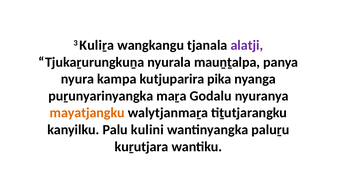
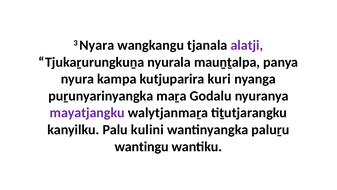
Kuliṟa: Kuliṟa -> Nyara (97, 45)
pika: pika -> kuri (219, 79)
mayatjangku colour: orange -> purple (87, 113)
kuṟutjara: kuṟutjara -> wantingu (142, 146)
